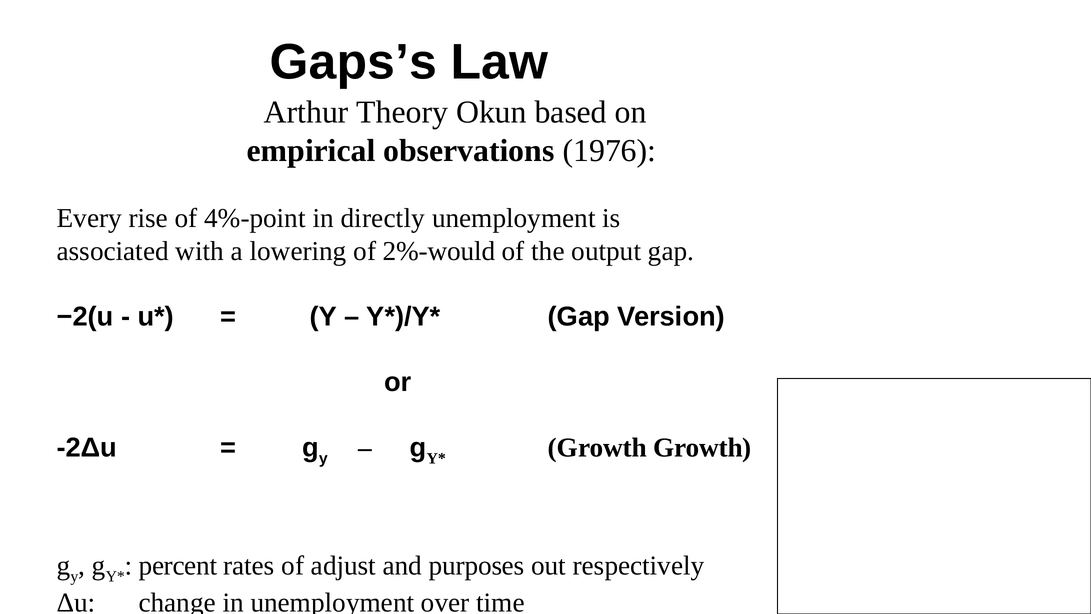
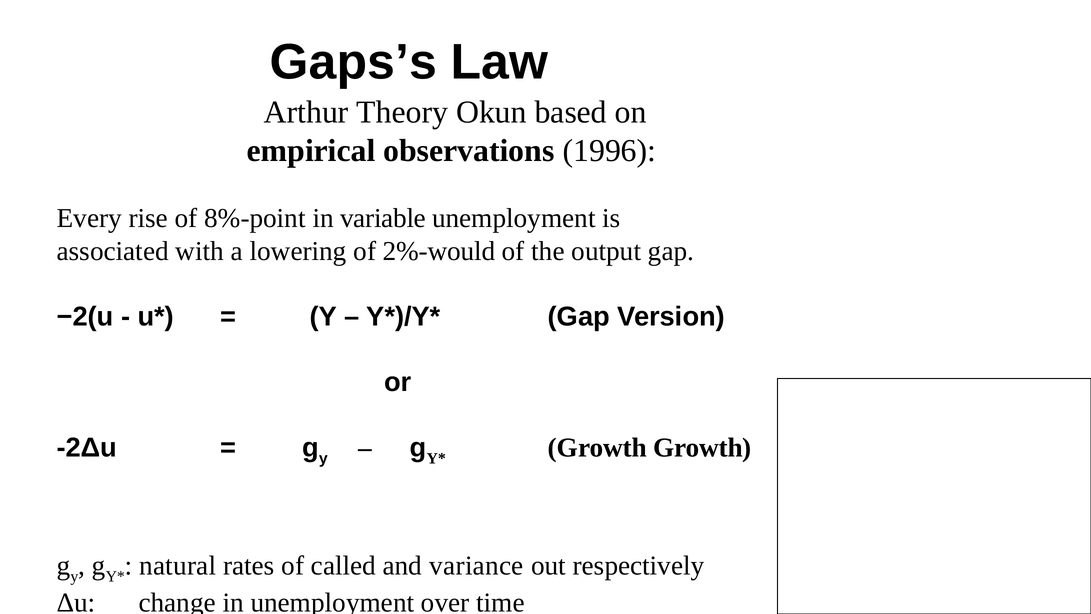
1976: 1976 -> 1996 (609, 150)
4%-point: 4%-point -> 8%-point (255, 218)
directly: directly -> variable (383, 218)
percent: percent -> natural (178, 565)
adjust: adjust -> called (343, 565)
purposes: purposes -> variance (476, 565)
